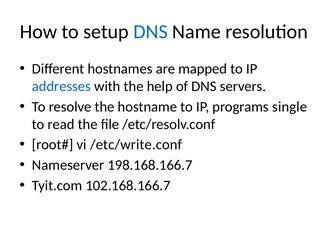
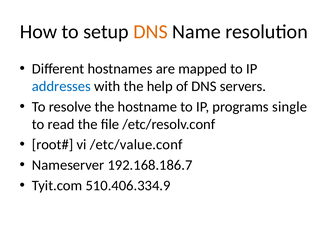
DNS colour: blue -> orange (150, 32)
/etc/write.conf: /etc/write.conf -> /etc/value.conf (136, 145)
198.168.166.7: 198.168.166.7 -> 192.168.186.7 (150, 165)
102.168.166.7: 102.168.166.7 -> 510.406.334.9 (128, 185)
